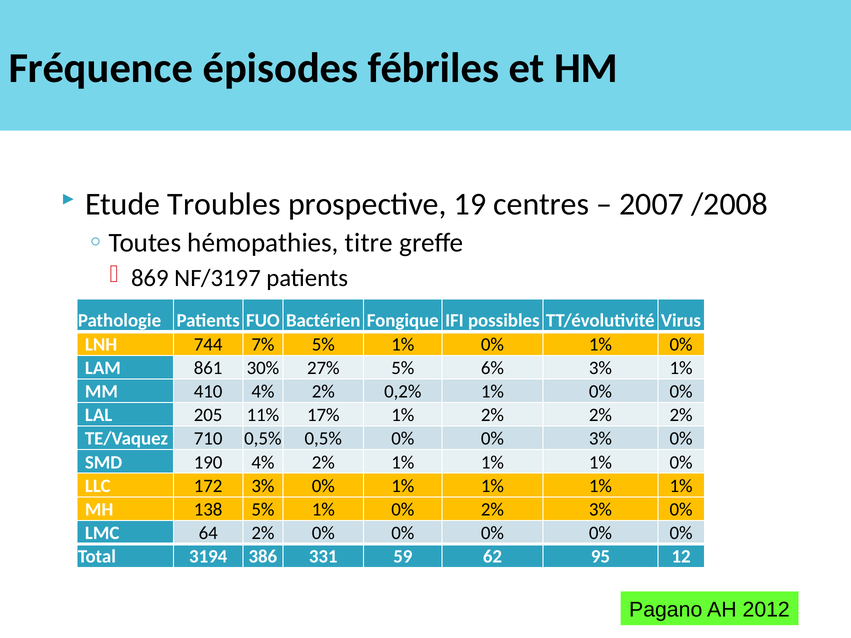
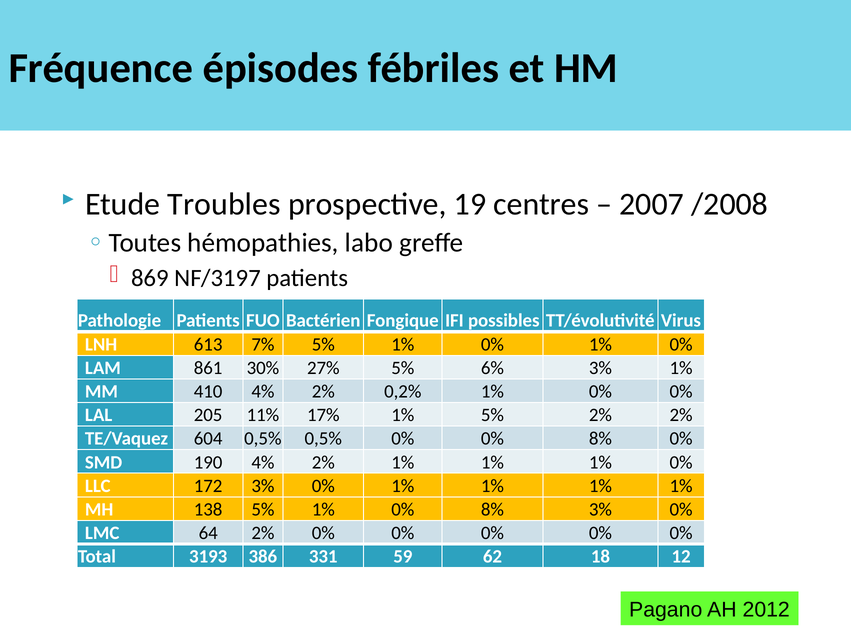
titre: titre -> labo (369, 243)
744: 744 -> 613 (208, 345)
1% 2%: 2% -> 5% (492, 415)
710: 710 -> 604 (208, 439)
0% 0% 3%: 3% -> 8% (600, 439)
1% 0% 2%: 2% -> 8% (492, 510)
3194: 3194 -> 3193 (208, 557)
95: 95 -> 18 (600, 557)
